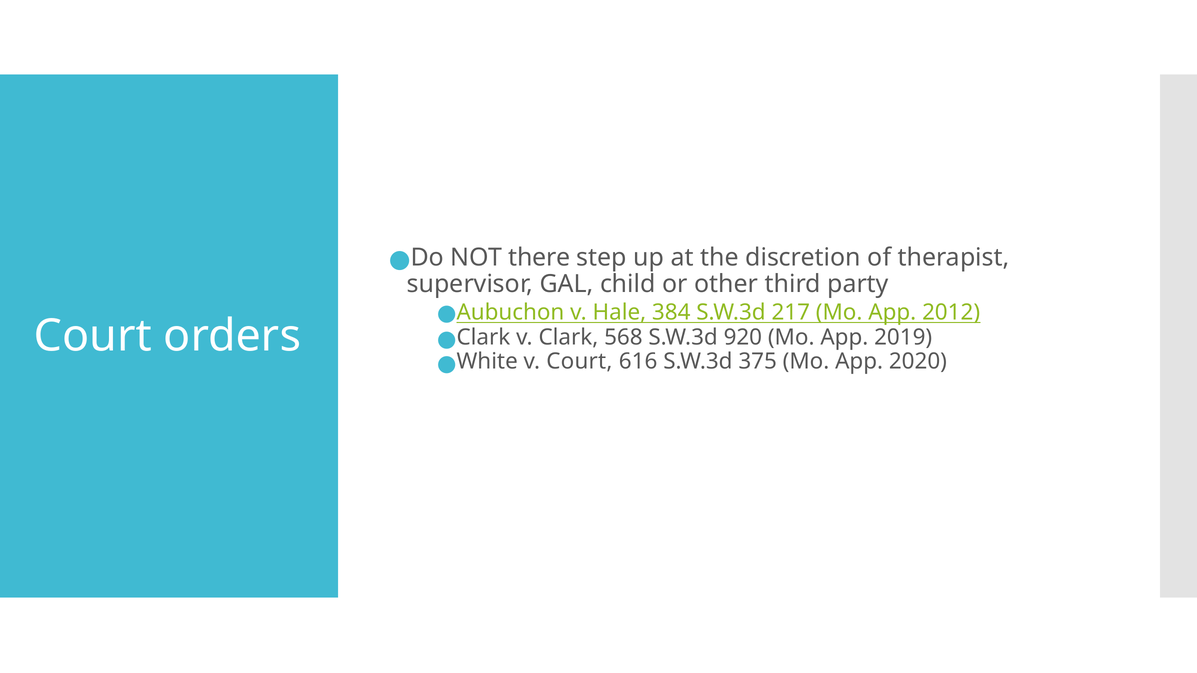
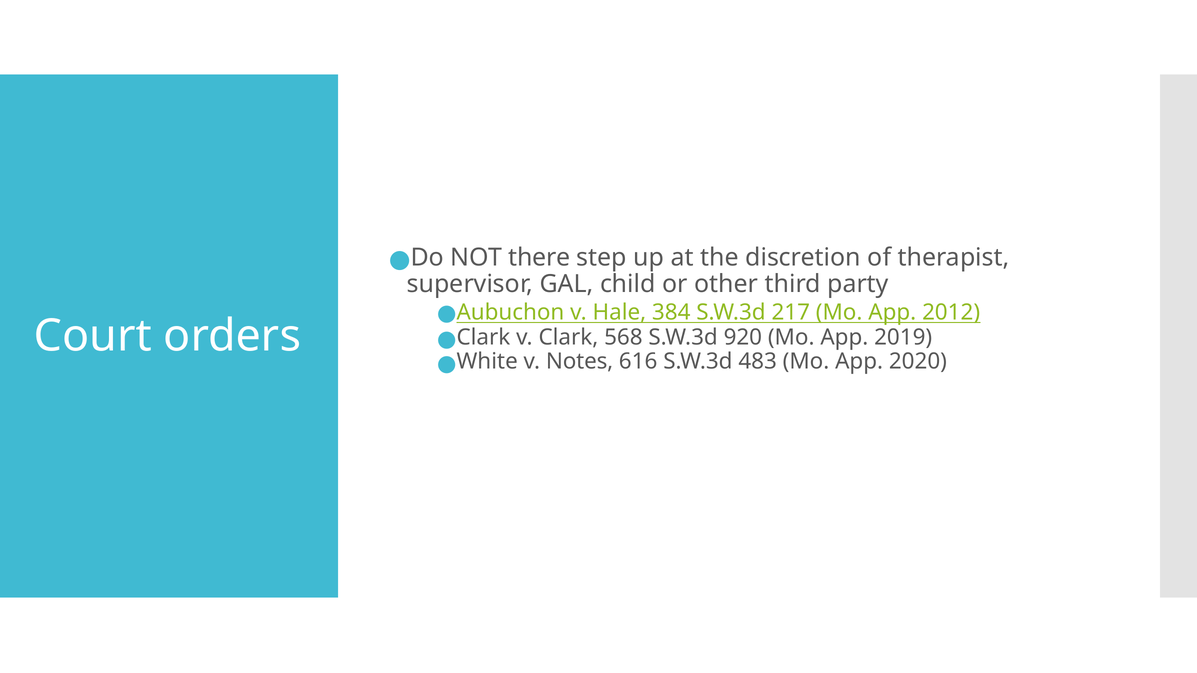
v Court: Court -> Notes (580, 362)
375: 375 -> 483 (758, 362)
